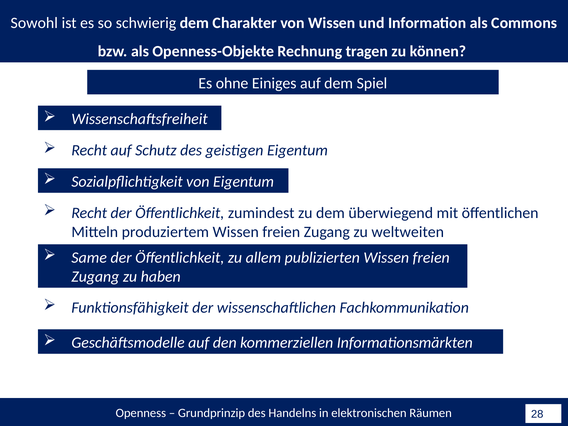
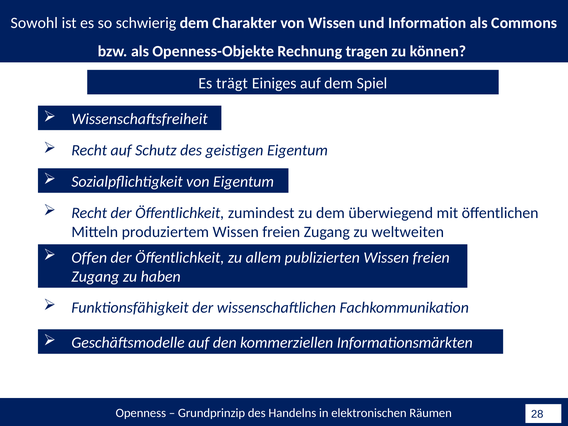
ohne: ohne -> trägt (232, 83)
Same: Same -> Offen (89, 258)
